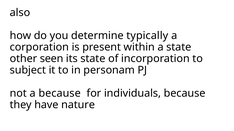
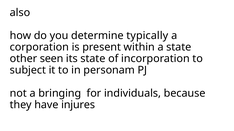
a because: because -> bringing (60, 94)
nature: nature -> injures (78, 105)
